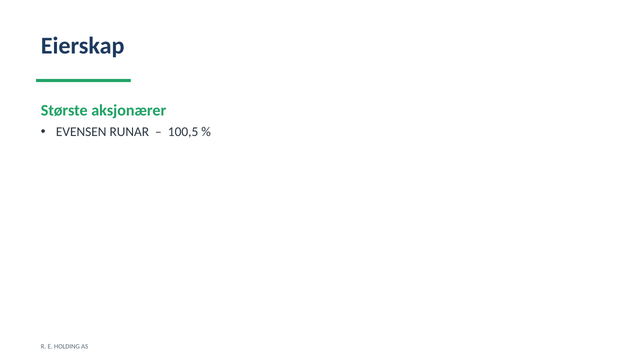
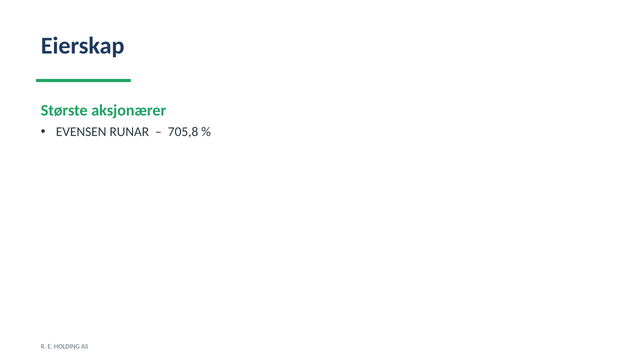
100,5: 100,5 -> 705,8 (183, 132)
